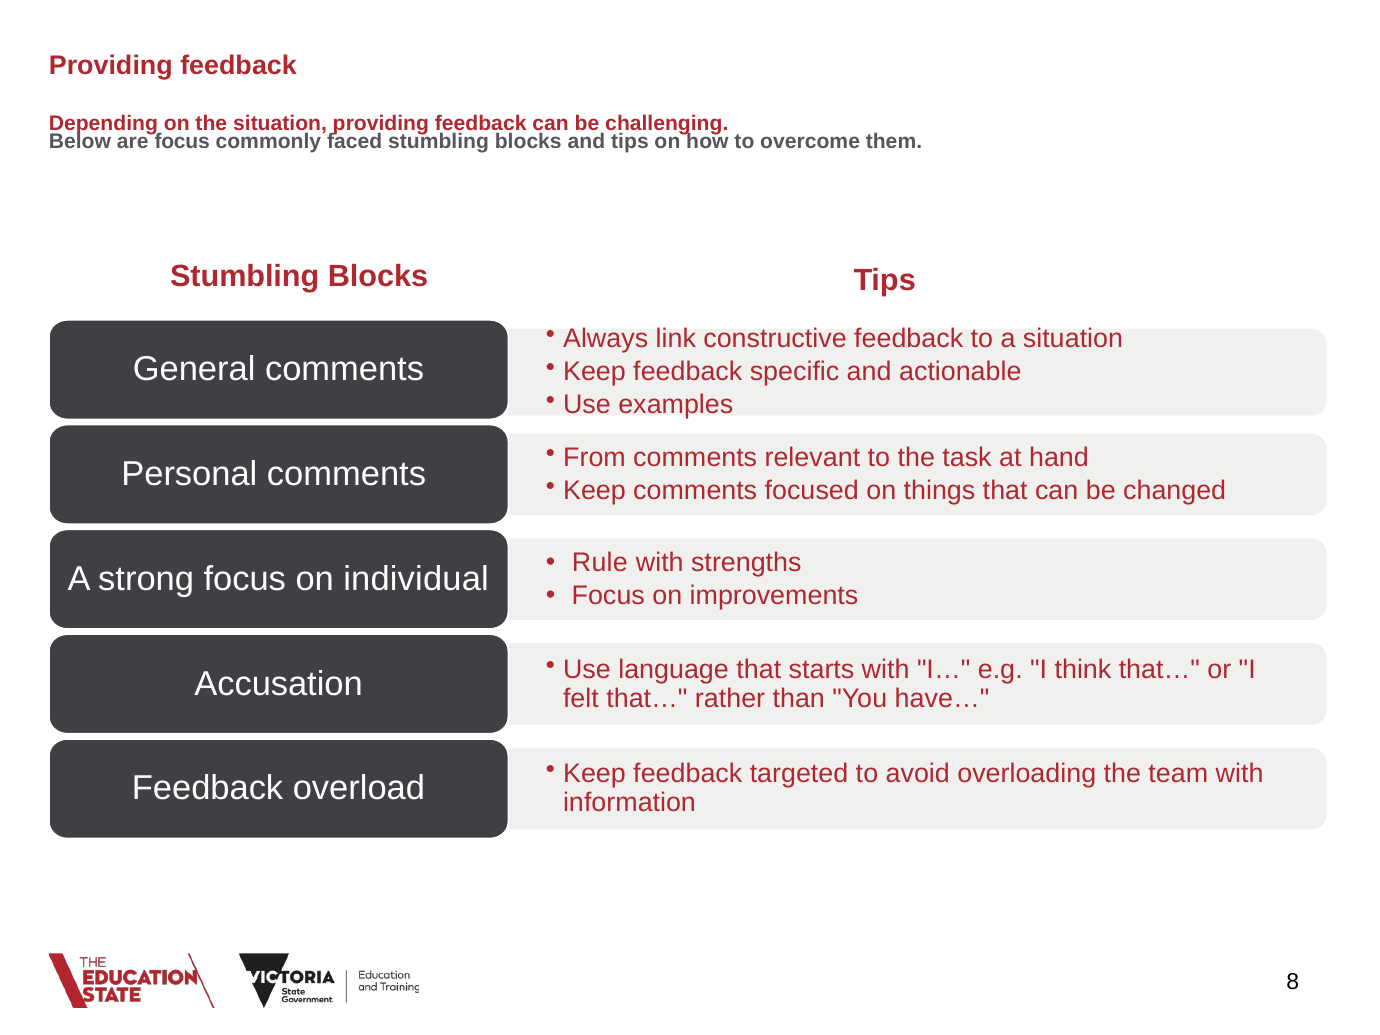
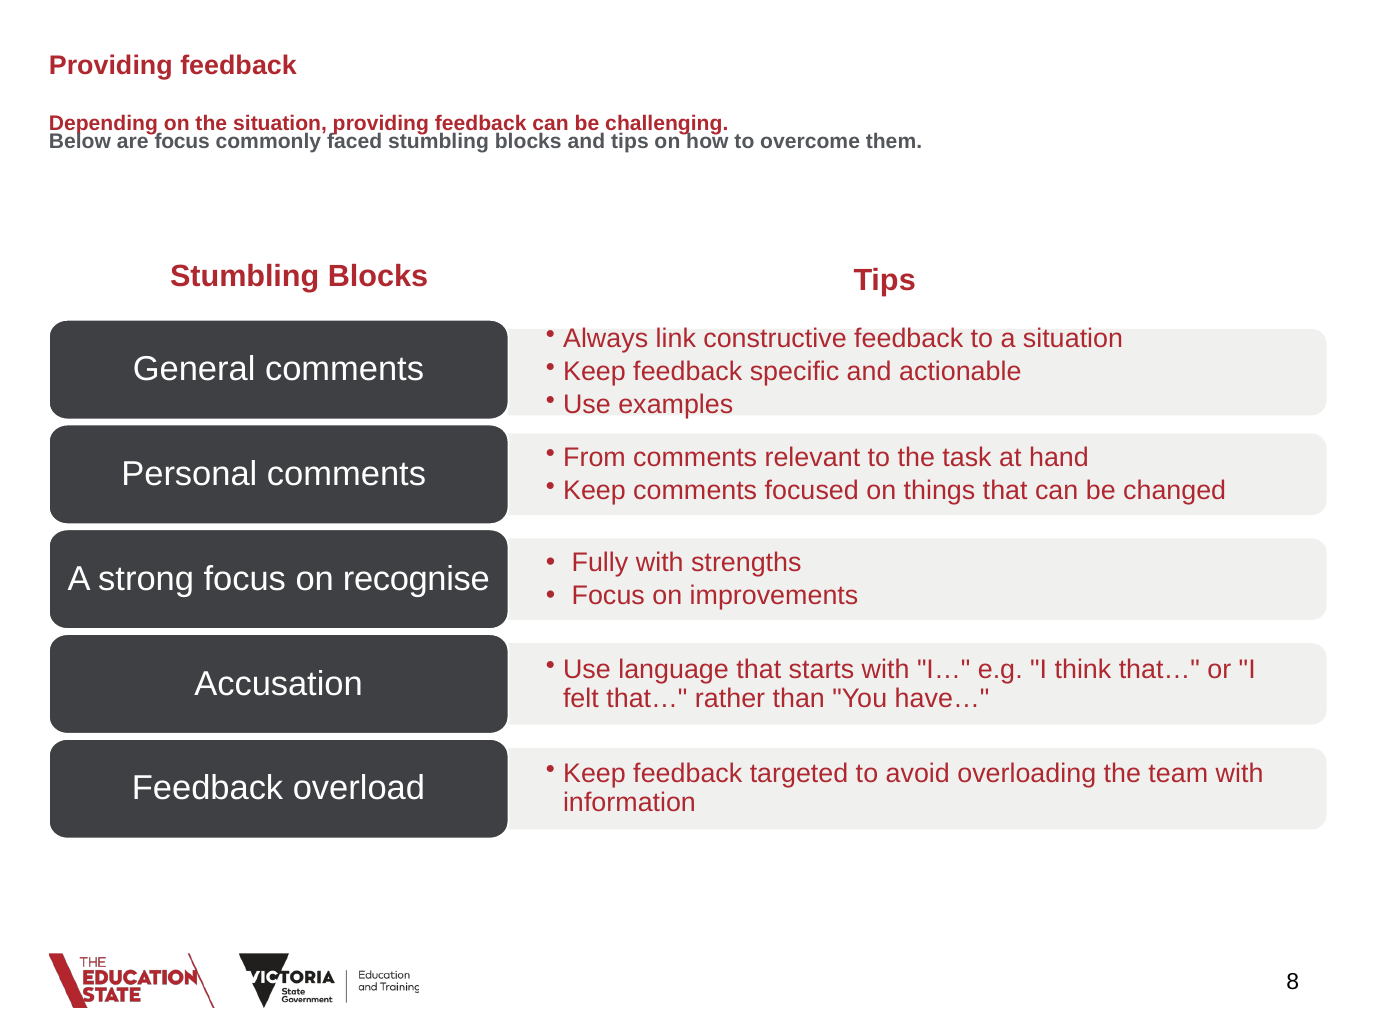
Rule: Rule -> Fully (600, 562)
individual: individual -> recognise (416, 579)
